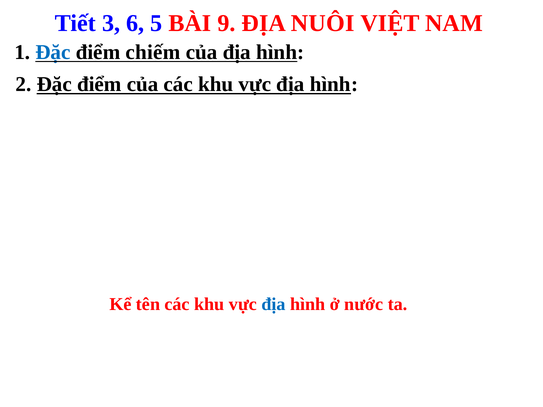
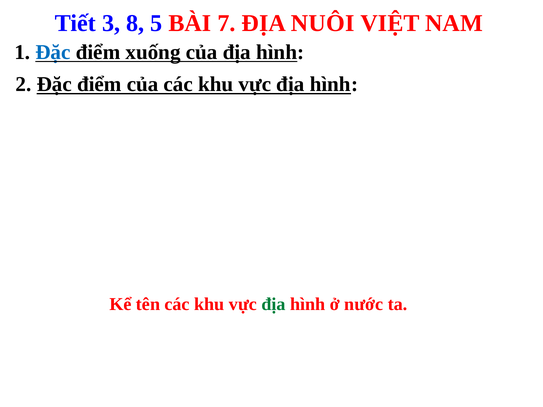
6: 6 -> 8 (135, 23)
9: 9 -> 7 (226, 23)
chiếm: chiếm -> xuống (153, 52)
địa colour: blue -> green (273, 304)
